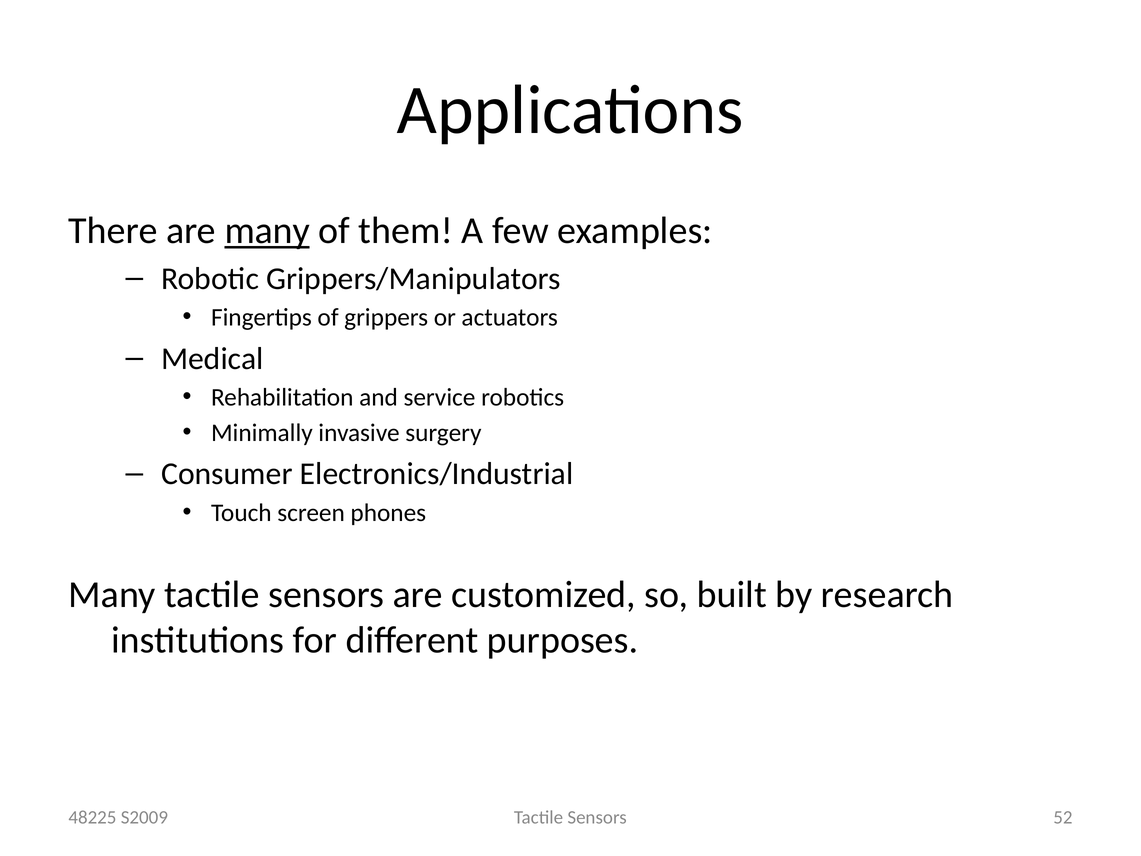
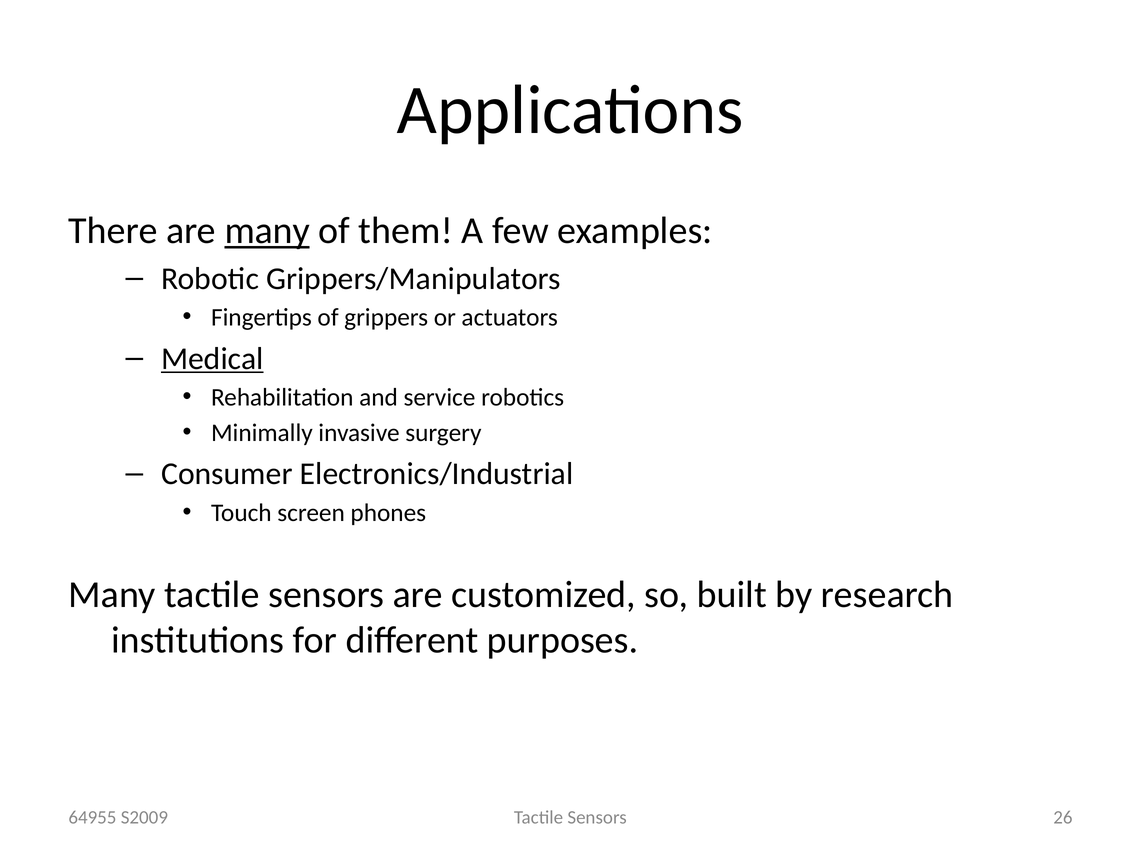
Medical underline: none -> present (212, 359)
52: 52 -> 26 (1063, 817)
48225: 48225 -> 64955 (92, 817)
